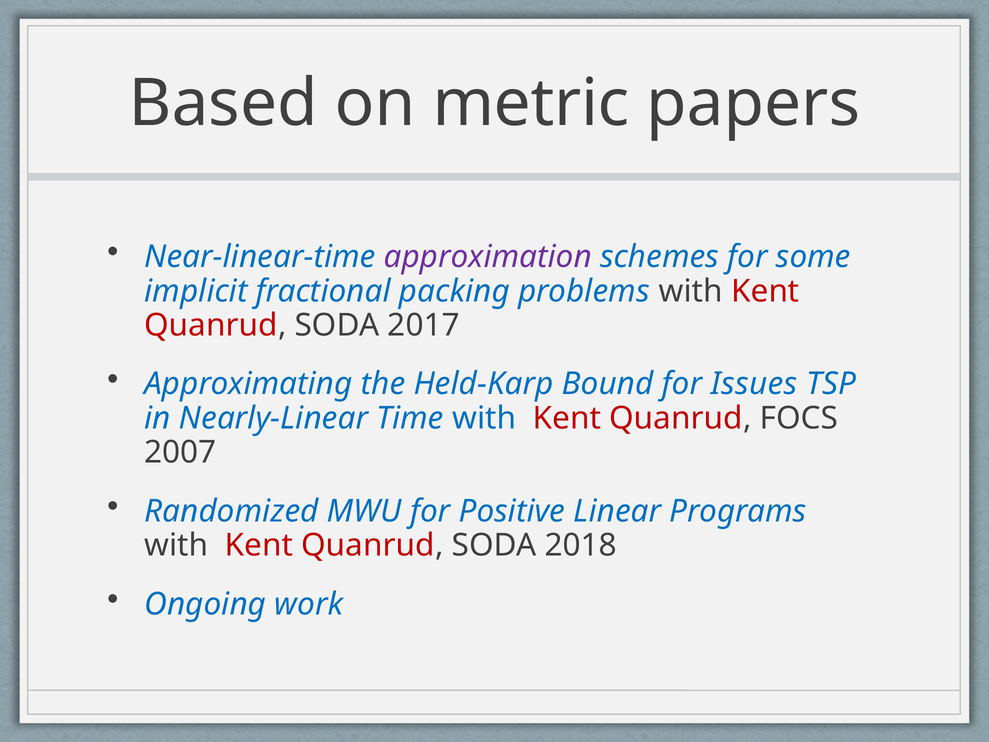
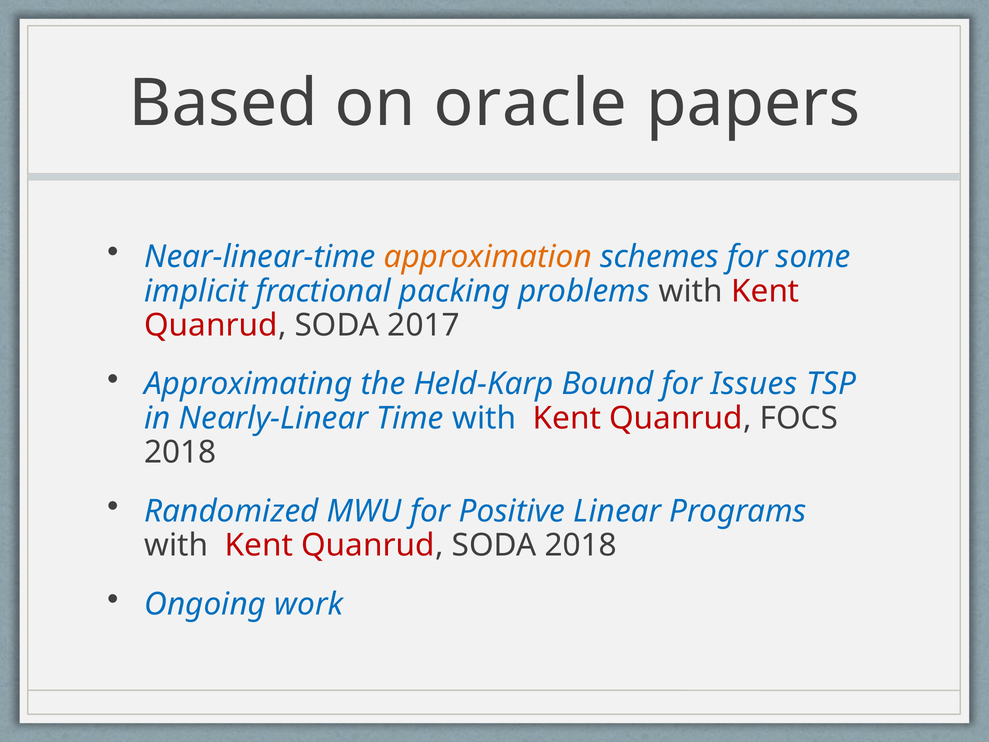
metric: metric -> oracle (530, 103)
approximation colour: purple -> orange (488, 257)
2007: 2007 -> 2018 (180, 452)
